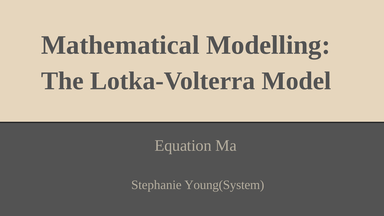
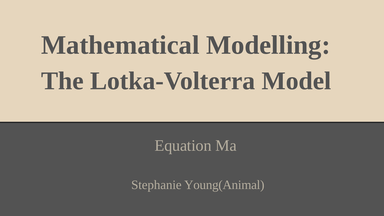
Young(System: Young(System -> Young(Animal (224, 185)
